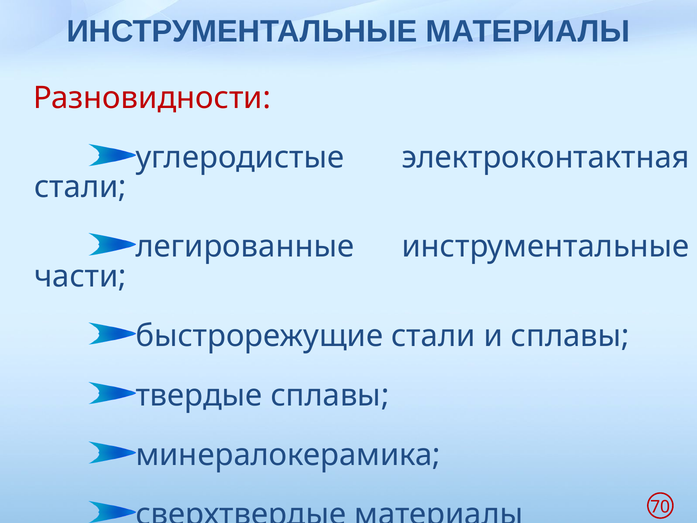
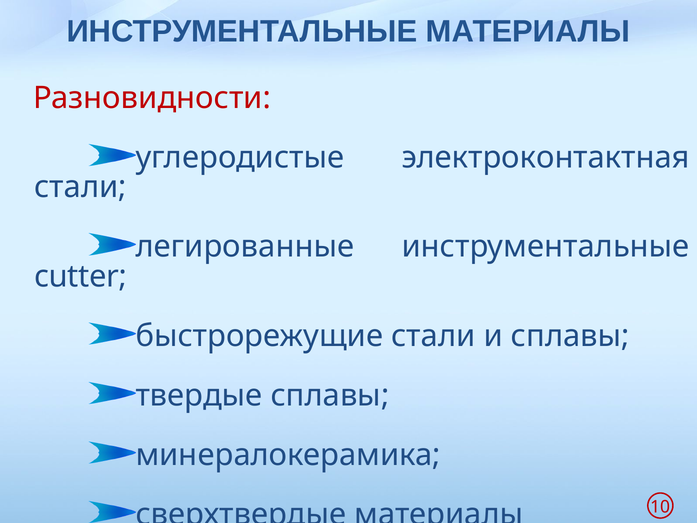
части: части -> cutter (81, 276)
70: 70 -> 10 (660, 507)
